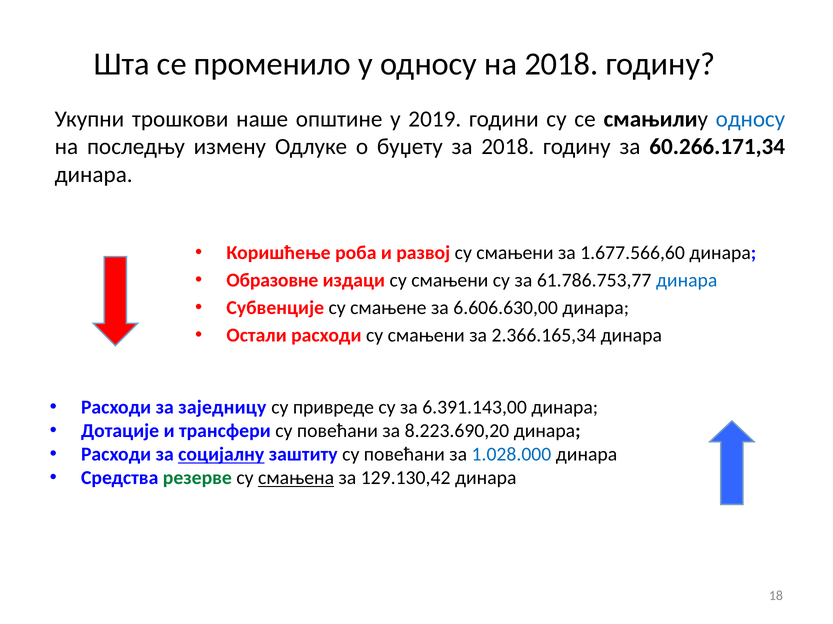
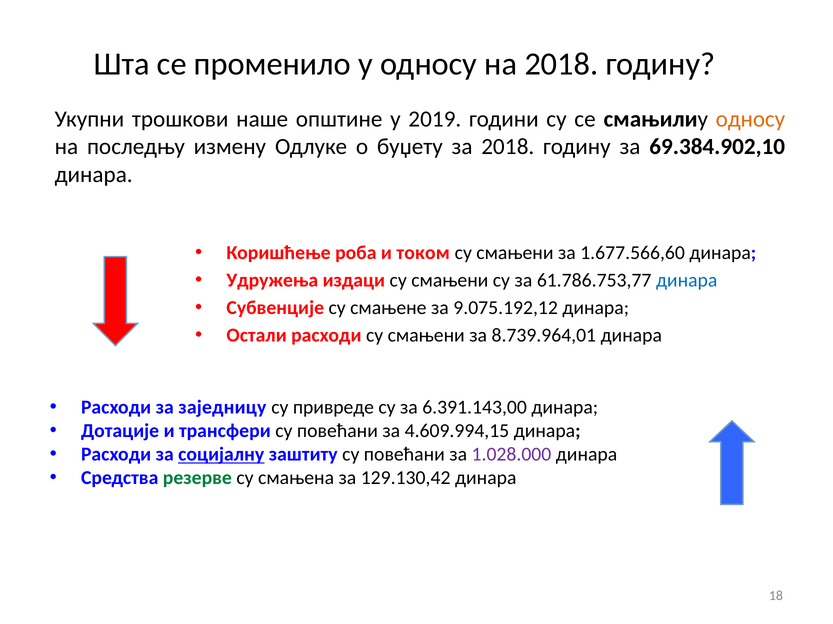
односу colour: blue -> orange (750, 119)
60.266.171,34: 60.266.171,34 -> 69.384.902,10 (717, 147)
развој: развој -> током (423, 253)
Образовне: Образовне -> Удружења (272, 281)
6.606.630,00: 6.606.630,00 -> 9.075.192,12 (506, 308)
2.366.165,34: 2.366.165,34 -> 8.739.964,01 (544, 336)
8.223.690,20: 8.223.690,20 -> 4.609.994,15 (457, 431)
1.028.000 colour: blue -> purple (511, 455)
смањена underline: present -> none (296, 479)
